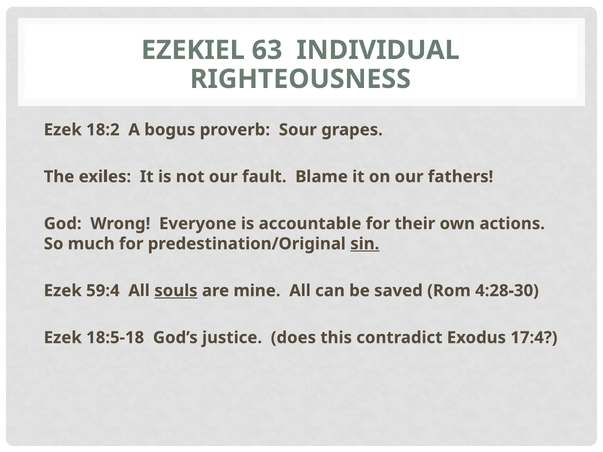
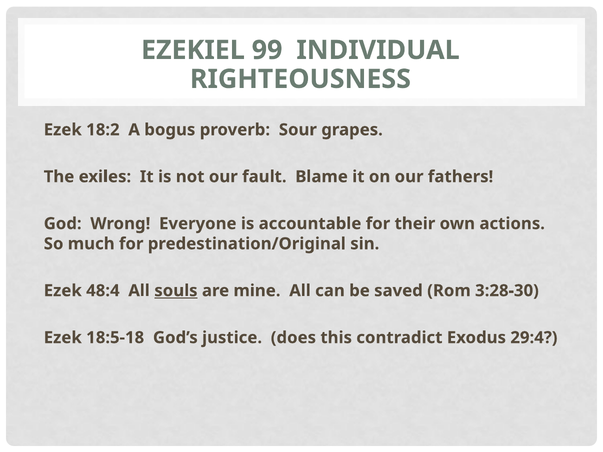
63: 63 -> 99 (267, 50)
sin underline: present -> none (365, 244)
59:4: 59:4 -> 48:4 (103, 291)
4:28-30: 4:28-30 -> 3:28-30 (507, 291)
17:4: 17:4 -> 29:4 (534, 338)
